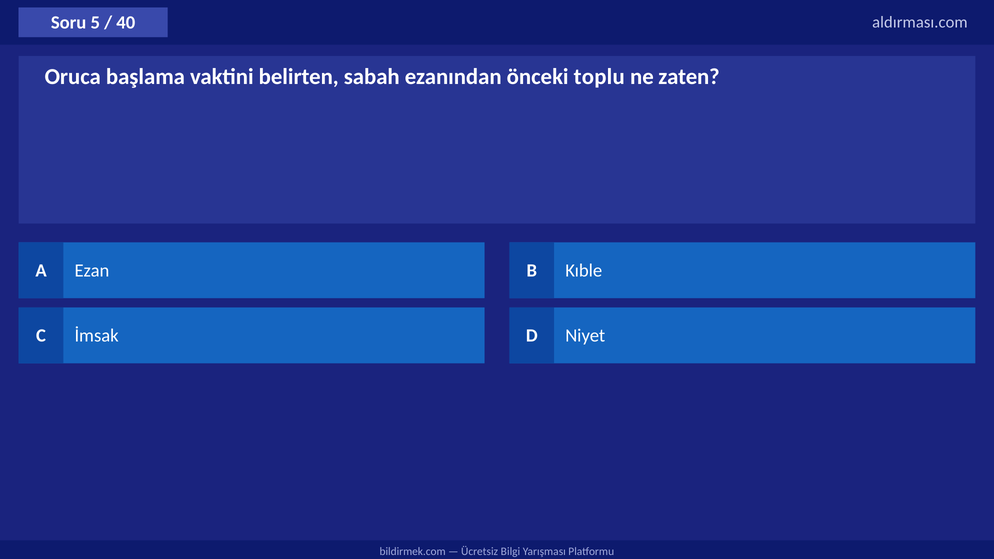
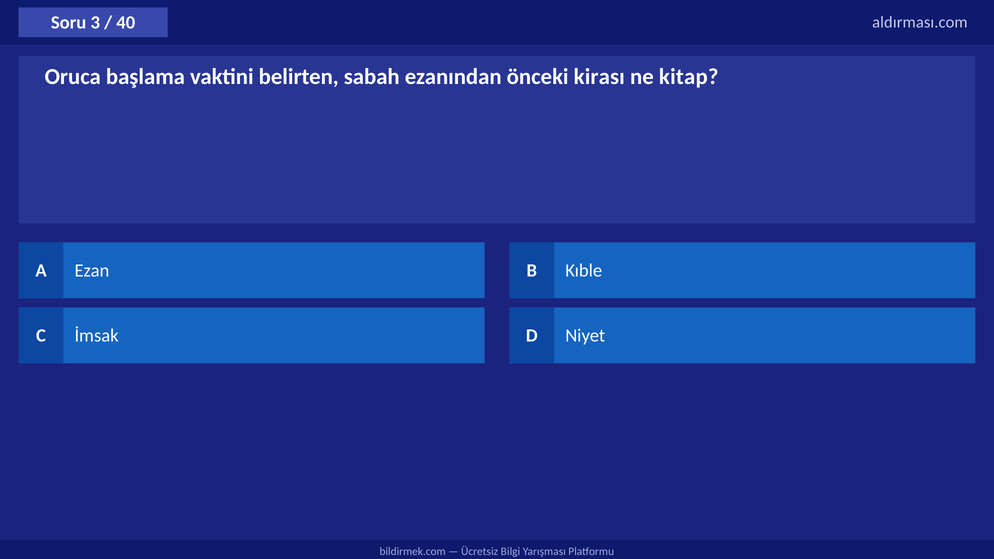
5: 5 -> 3 (95, 23)
toplu: toplu -> kirası (599, 77)
zaten: zaten -> kitap (689, 77)
